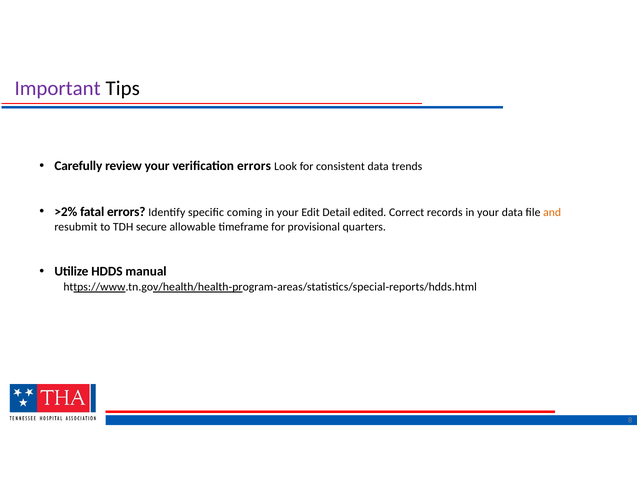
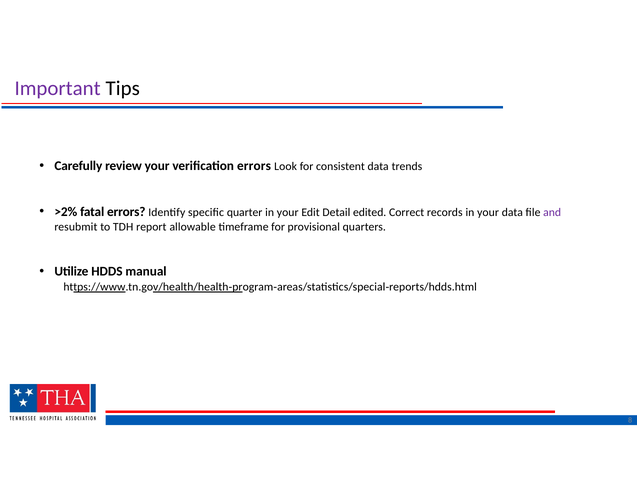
coming: coming -> quarter (245, 212)
and colour: orange -> purple (552, 212)
secure: secure -> report (151, 227)
